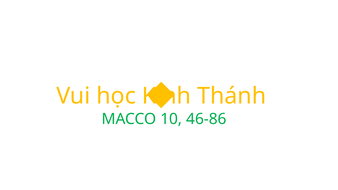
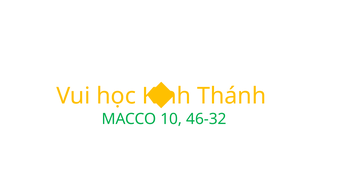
46-86: 46-86 -> 46-32 (206, 119)
